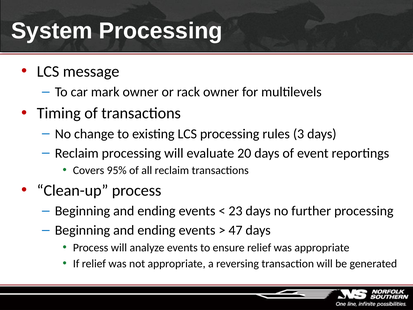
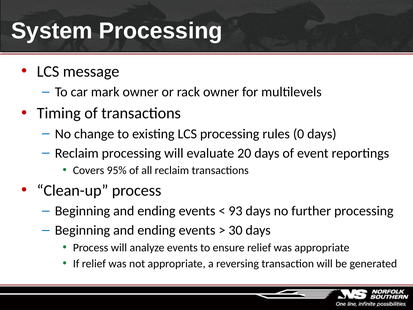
3: 3 -> 0 (299, 134)
23: 23 -> 93 (235, 211)
47: 47 -> 30 (235, 230)
